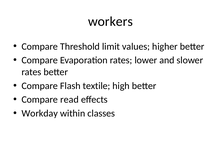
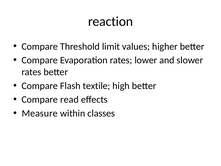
workers: workers -> reaction (111, 21)
Workday: Workday -> Measure (40, 113)
